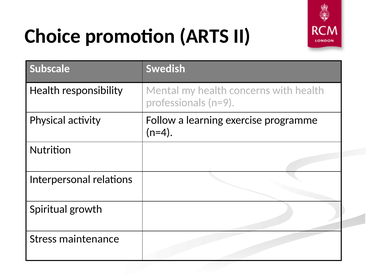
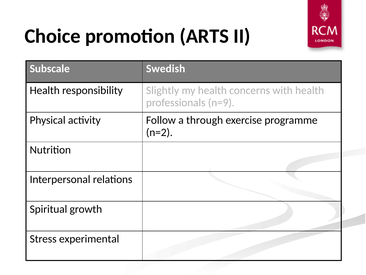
Mental: Mental -> Slightly (163, 90)
learning: learning -> through (205, 120)
n=4: n=4 -> n=2 (159, 132)
maintenance: maintenance -> experimental (89, 238)
